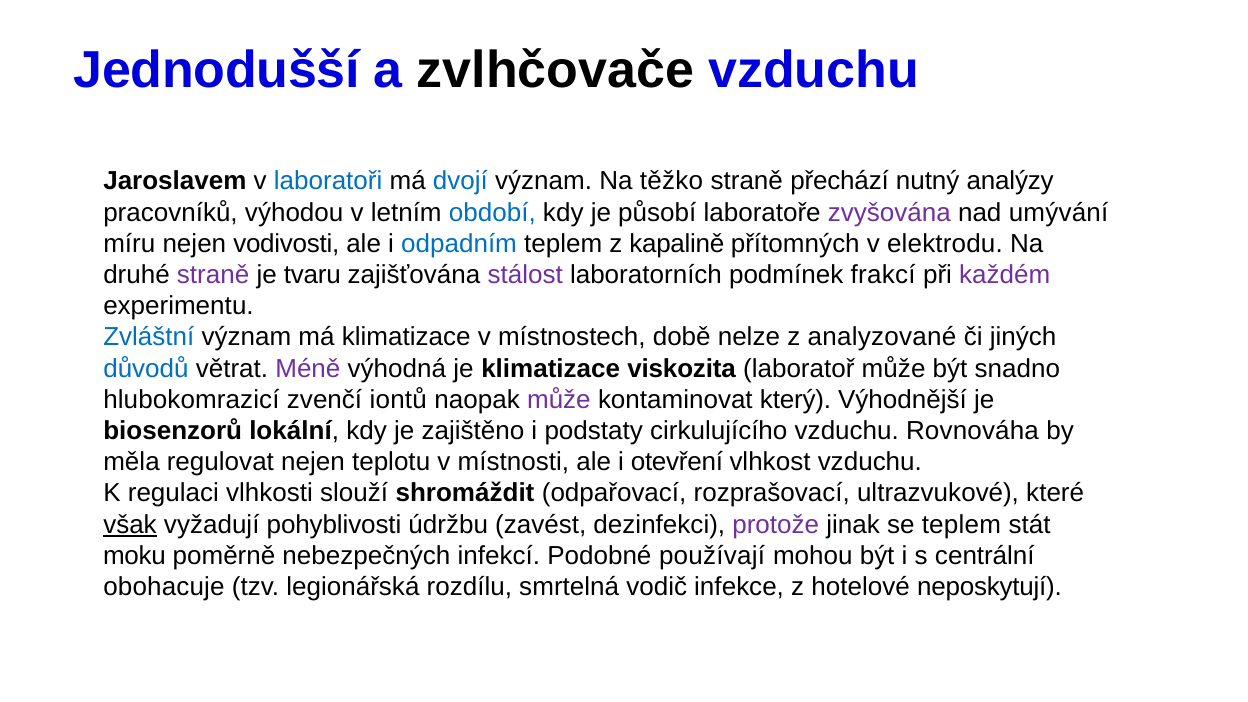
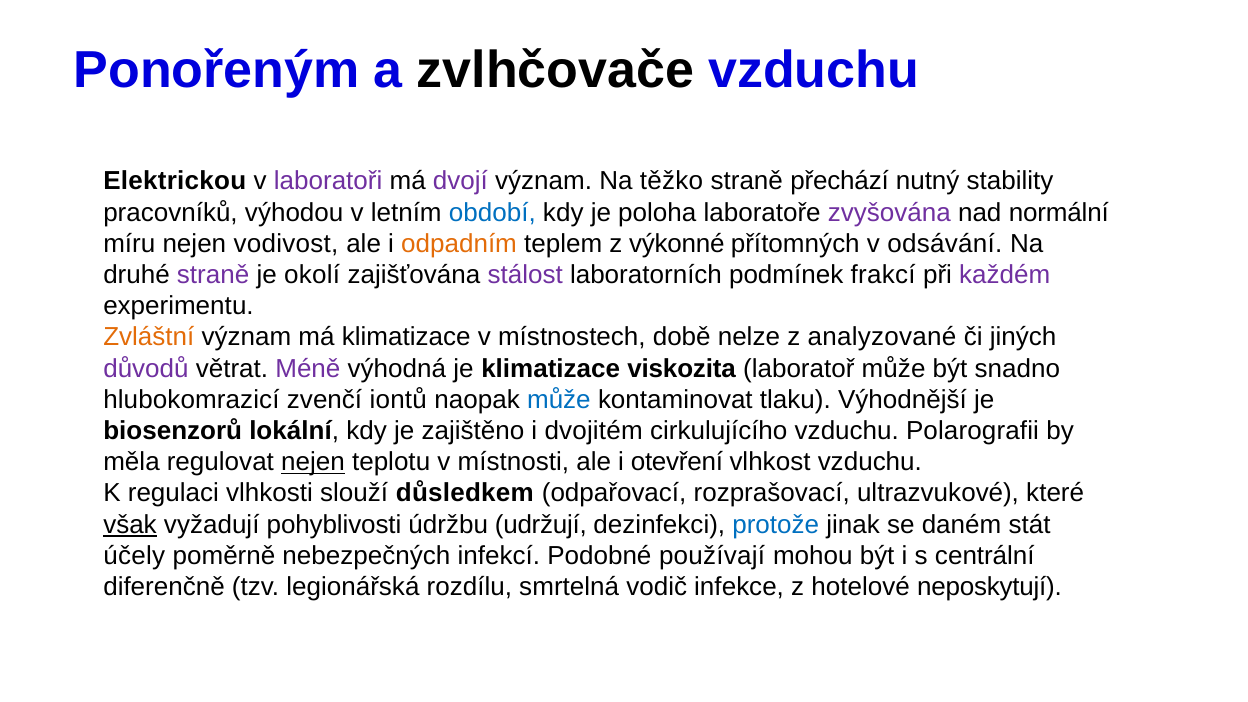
Jednodušší: Jednodušší -> Ponořeným (217, 70)
Jaroslavem: Jaroslavem -> Elektrickou (175, 181)
laboratoři colour: blue -> purple (328, 181)
dvojí colour: blue -> purple (460, 181)
analýzy: analýzy -> stability (1010, 181)
působí: působí -> poloha (657, 212)
umývání: umývání -> normální (1059, 212)
vodivosti: vodivosti -> vodivost (286, 244)
odpadním colour: blue -> orange (459, 244)
kapalině: kapalině -> výkonné (677, 244)
elektrodu: elektrodu -> odsávání (945, 244)
tvaru: tvaru -> okolí (312, 275)
Zvláštní colour: blue -> orange (149, 337)
důvodů colour: blue -> purple (146, 369)
může colour: purple -> blue (559, 400)
který: který -> tlaku (795, 400)
podstaty: podstaty -> dvojitém (594, 431)
Rovnováha: Rovnováha -> Polarografii (972, 431)
nejen underline: none -> present (313, 462)
shromáždit: shromáždit -> důsledkem (465, 493)
zavést: zavést -> udržují (541, 525)
protože colour: purple -> blue (776, 525)
se teplem: teplem -> daném (962, 525)
moku: moku -> účely (134, 556)
obohacuje: obohacuje -> diferenčně (164, 587)
